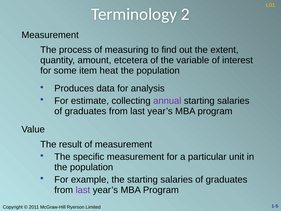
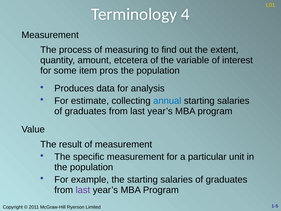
2: 2 -> 4 (185, 14)
heat: heat -> pros (109, 71)
annual colour: purple -> blue (167, 101)
